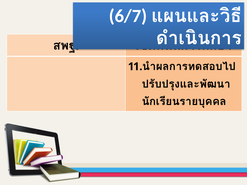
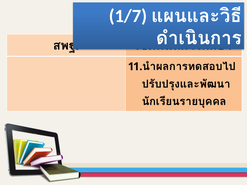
6/7: 6/7 -> 1/7 (128, 16)
